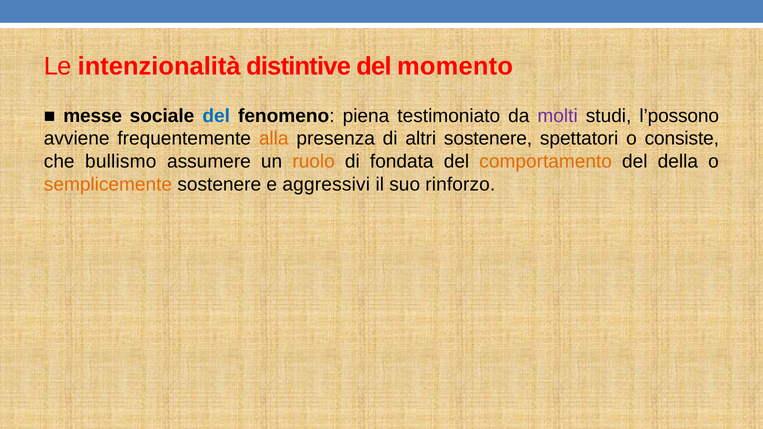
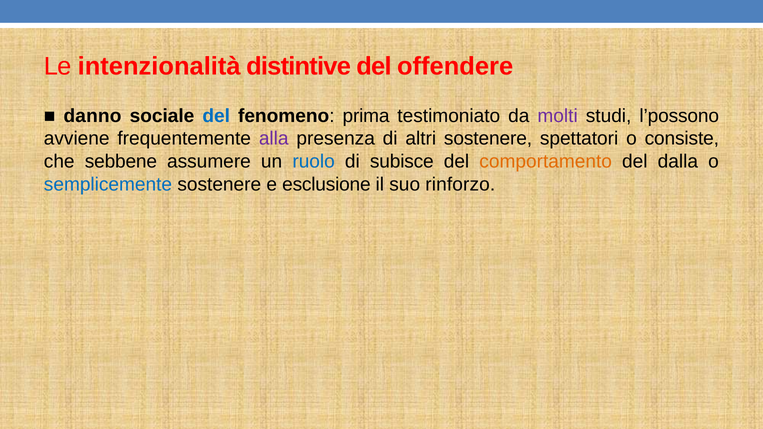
momento: momento -> offendere (455, 66)
messe: messe -> danno (92, 116)
piena: piena -> prima (366, 116)
alla colour: orange -> purple (274, 139)
bullismo: bullismo -> sebbene (121, 162)
ruolo colour: orange -> blue (314, 162)
fondata: fondata -> subisce (402, 162)
della: della -> dalla (678, 162)
semplicemente colour: orange -> blue (108, 184)
aggressivi: aggressivi -> esclusione (326, 184)
